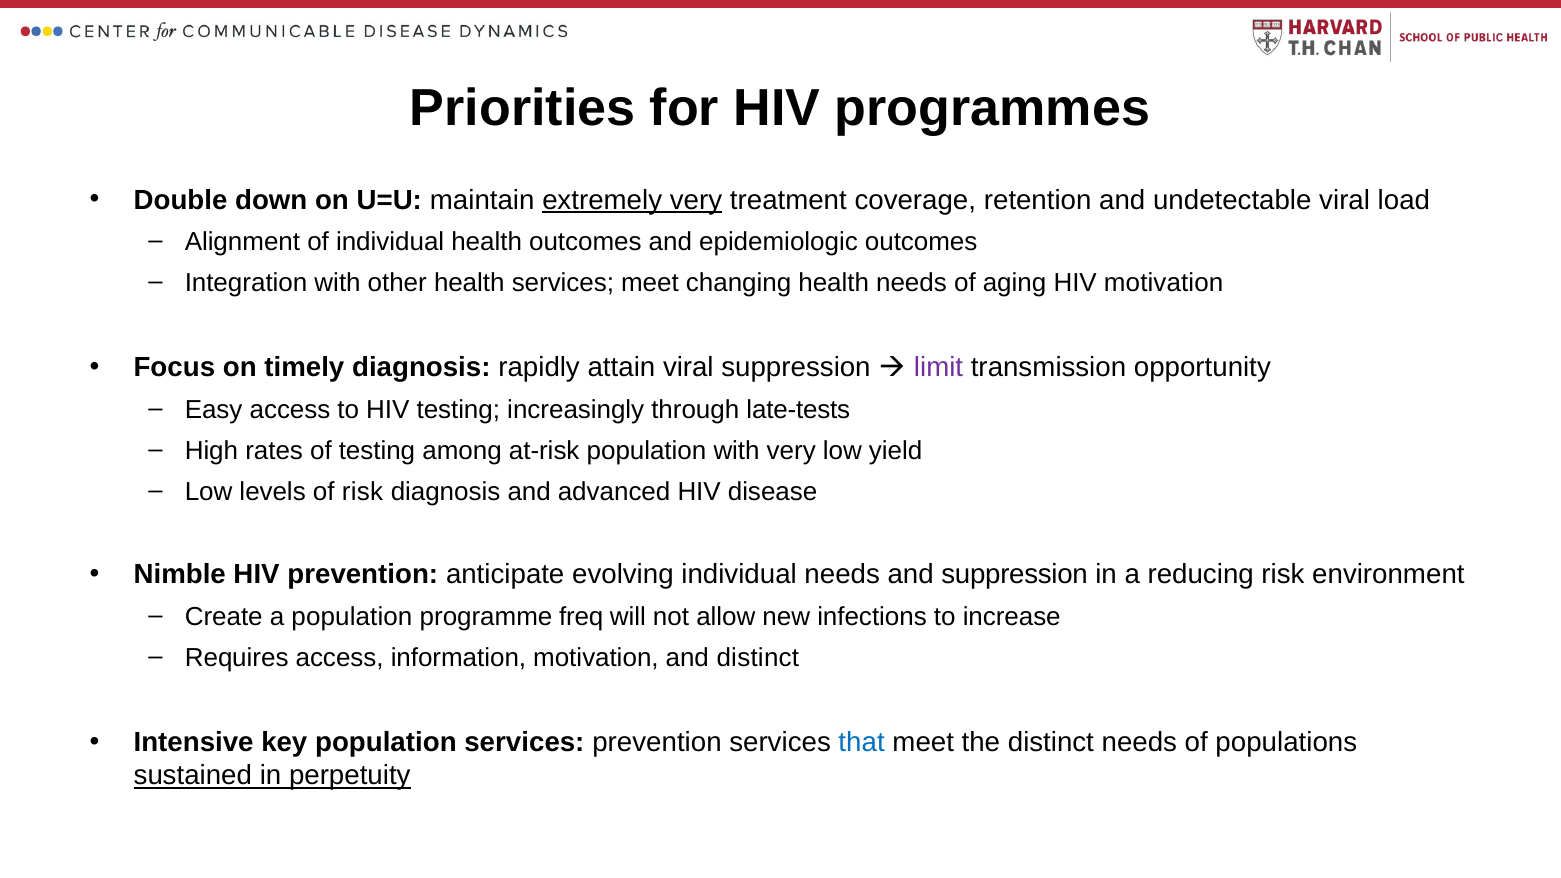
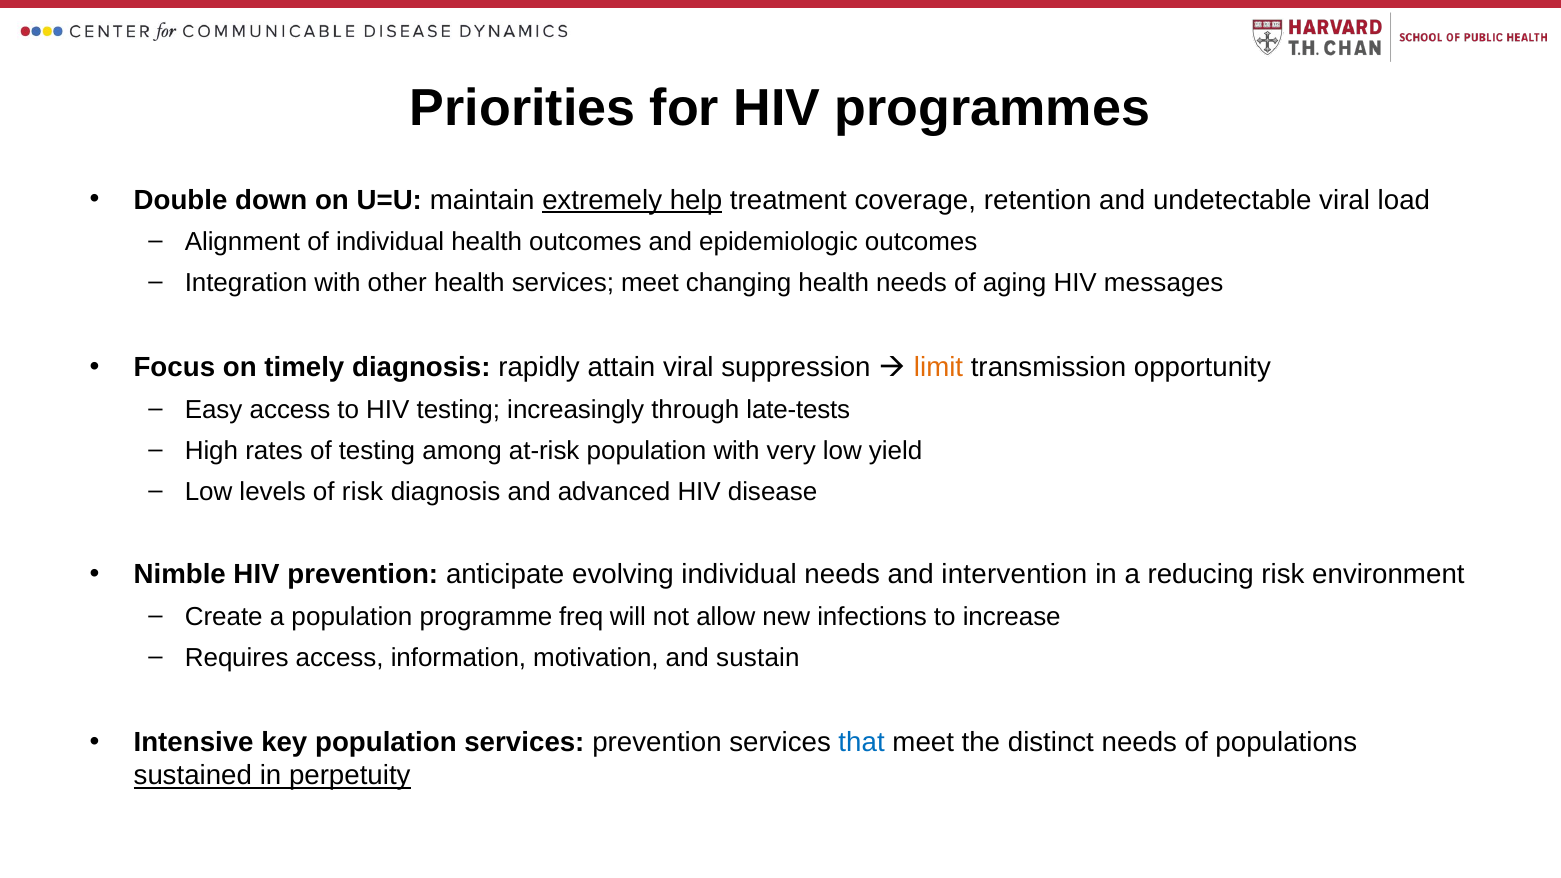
extremely very: very -> help (696, 200)
HIV motivation: motivation -> messages (1164, 283)
limit colour: purple -> orange (939, 368)
and suppression: suppression -> intervention (1014, 575)
and distinct: distinct -> sustain (758, 658)
